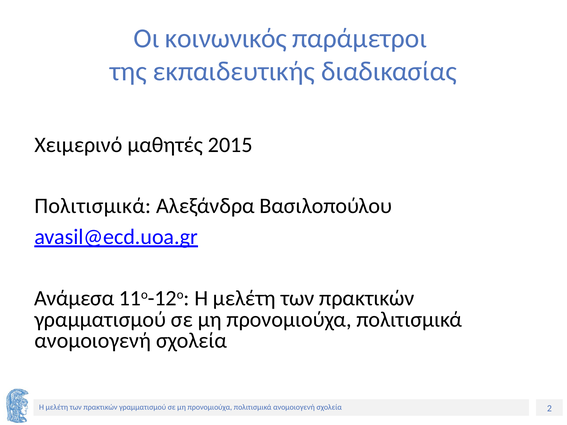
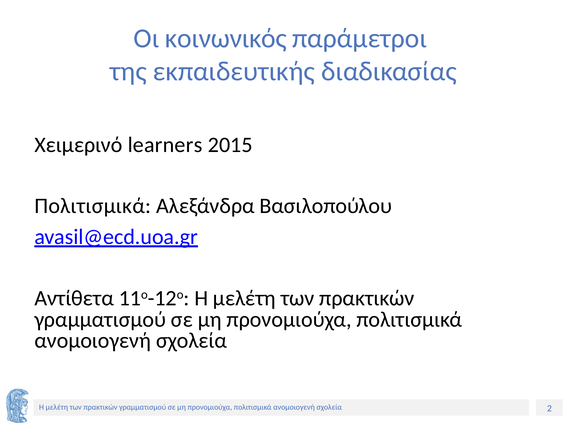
μαθητές: μαθητές -> learners (165, 145)
Ανάμεσα: Ανάμεσα -> Αντίθετα (74, 298)
